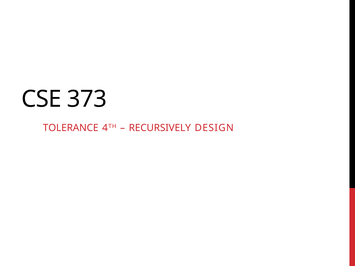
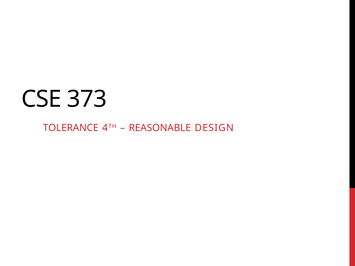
RECURSIVELY: RECURSIVELY -> REASONABLE (160, 128)
